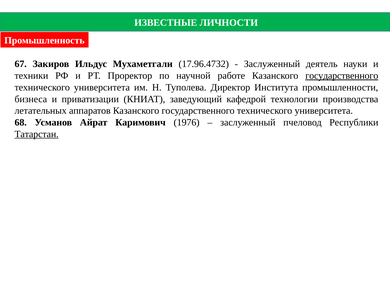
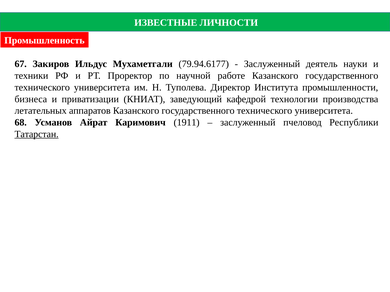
17.96.4732: 17.96.4732 -> 79.94.6177 (204, 64)
государственного underline: present -> none (342, 76)
1976: 1976 -> 1911 (187, 123)
